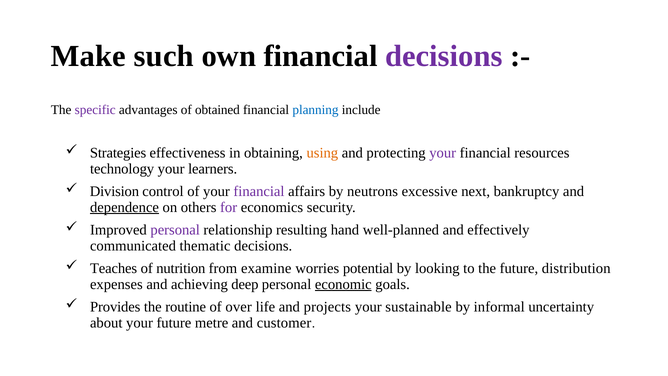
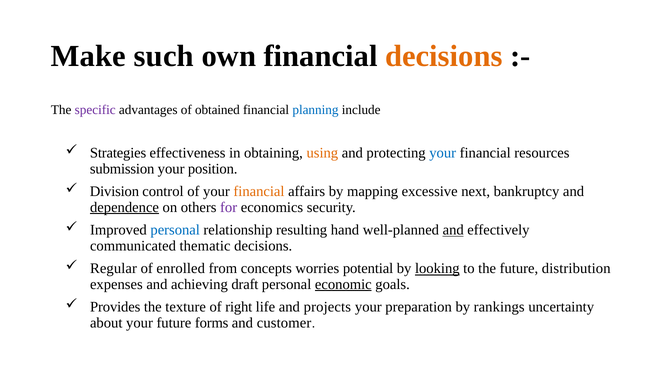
decisions colour: purple -> orange (444, 56)
your colour: purple -> blue (443, 153)
technology: technology -> submission (122, 169)
learners: learners -> position (213, 169)
financial colour: purple -> orange (259, 191)
neutrons: neutrons -> mapping (373, 191)
personal colour: purple -> blue (175, 230)
and underline: none -> present (453, 230)
Teaches: Teaches -> Regular (113, 268)
nutrition: nutrition -> enrolled (181, 268)
examine: examine -> concepts (266, 268)
looking underline: none -> present (437, 268)
deep: deep -> draft (245, 284)
routine: routine -> texture (186, 307)
over: over -> right (239, 307)
sustainable: sustainable -> preparation (419, 307)
informal: informal -> rankings (499, 307)
metre: metre -> forms (212, 323)
